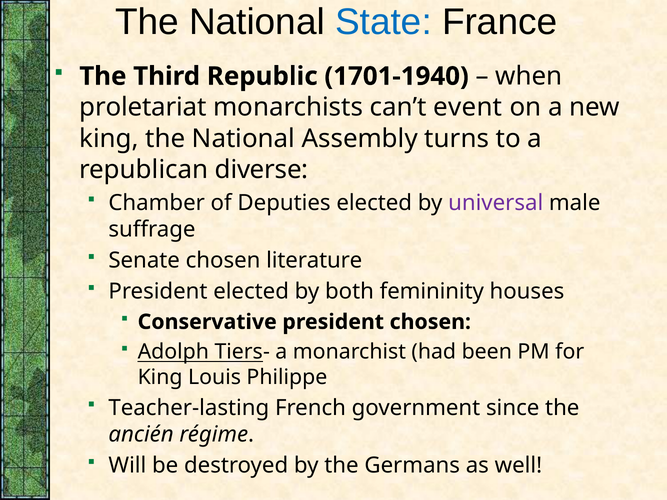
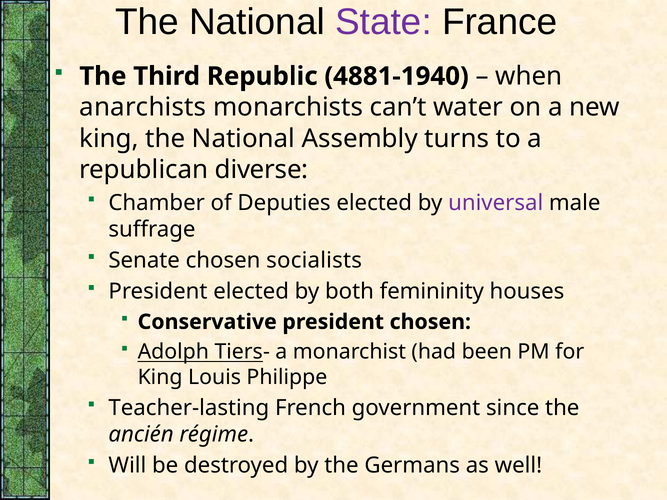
State colour: blue -> purple (383, 22)
1701-1940: 1701-1940 -> 4881-1940 (397, 76)
proletariat: proletariat -> anarchists (143, 107)
event: event -> water (468, 107)
literature: literature -> socialists (314, 261)
